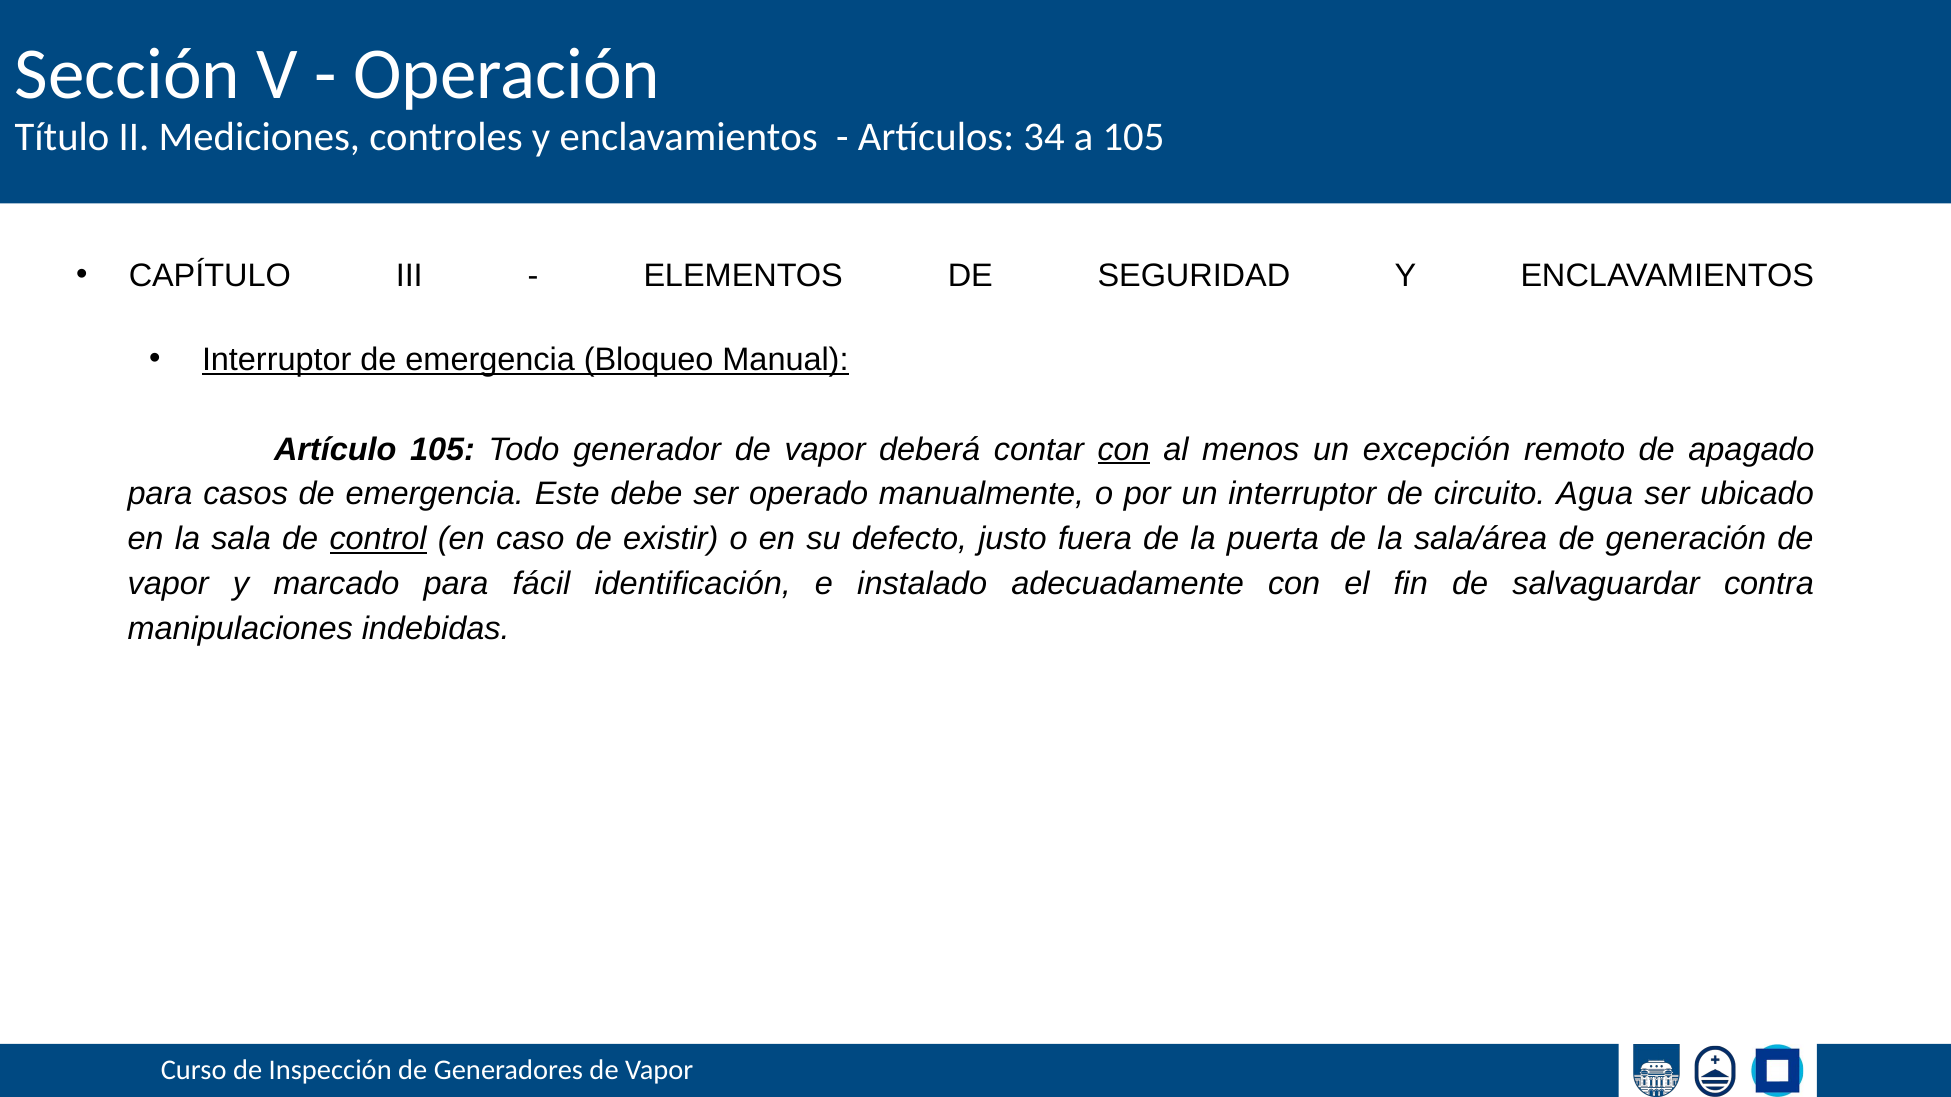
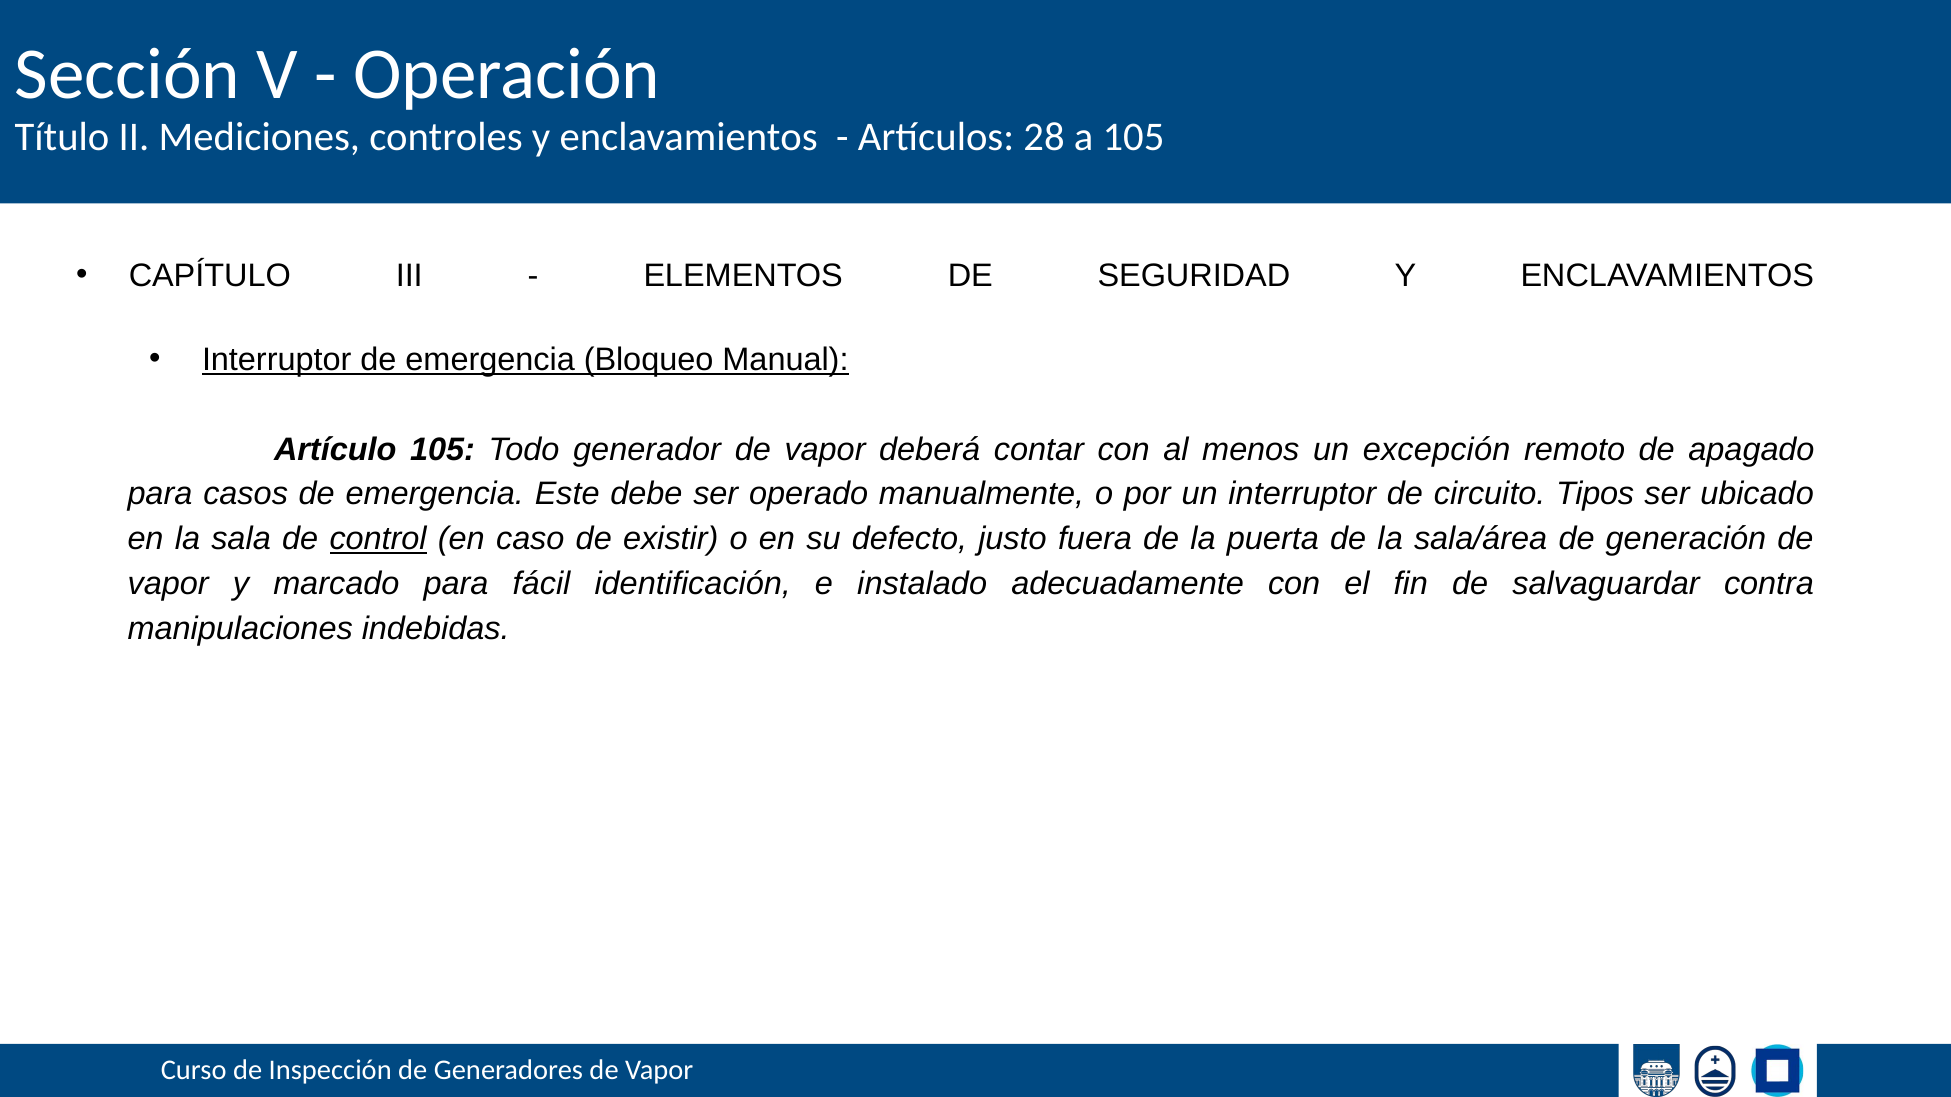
34: 34 -> 28 (1044, 137)
con underline: present -> none (1124, 450)
Agua: Agua -> Tipos (1595, 494)
